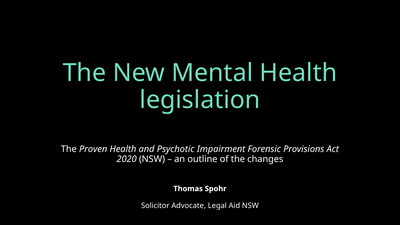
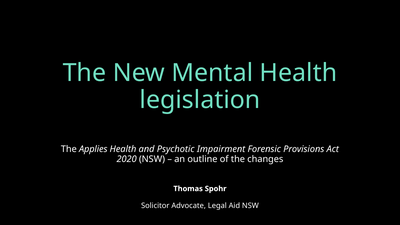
Proven: Proven -> Applies (93, 149)
